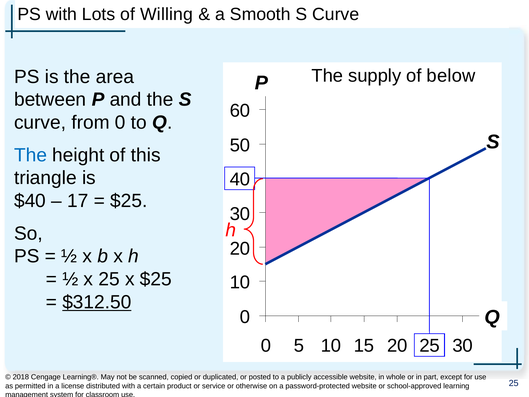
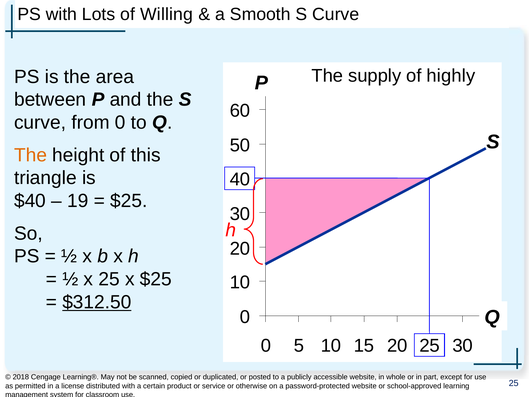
below: below -> highly (451, 76)
The colour: blue -> orange (31, 155)
17: 17 -> 19 (78, 201)
